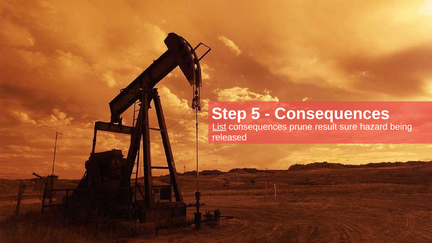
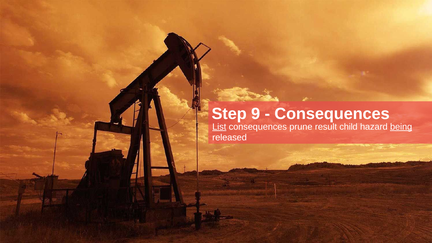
5: 5 -> 9 (256, 114)
sure: sure -> child (349, 127)
being underline: none -> present (401, 127)
